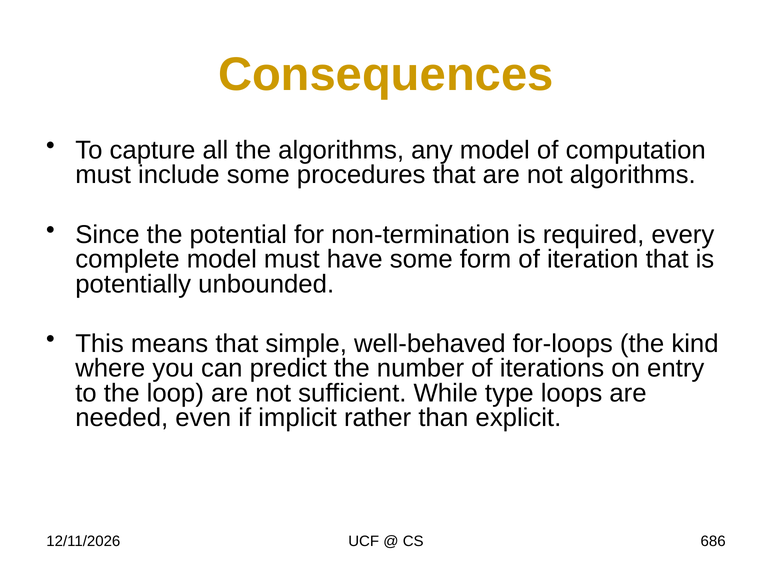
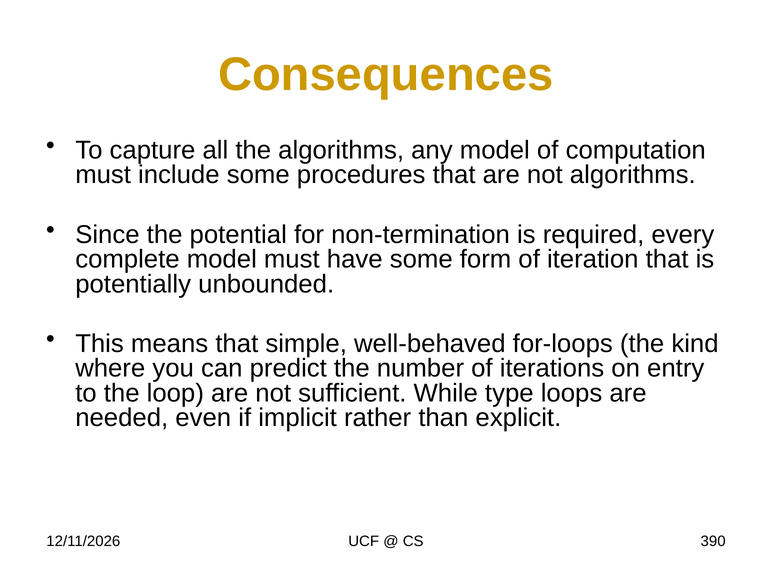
686: 686 -> 390 (713, 541)
